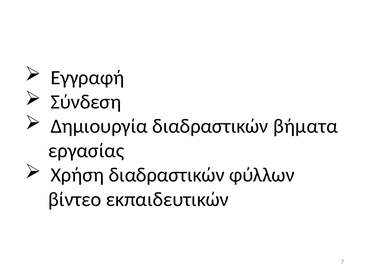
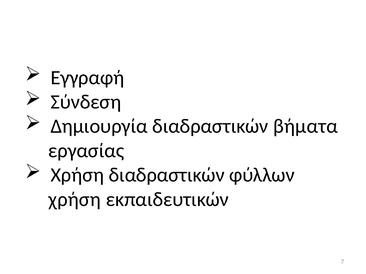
βίντεο: βίντεο -> χρήση (75, 200)
